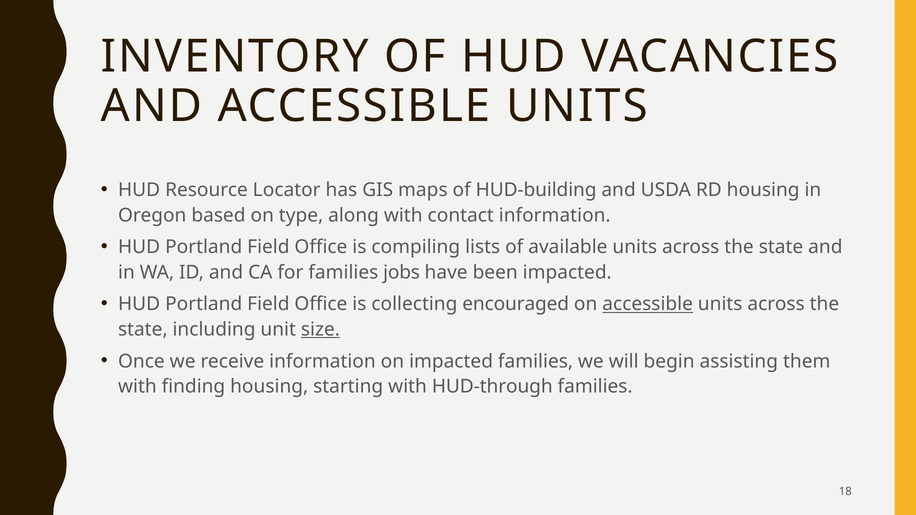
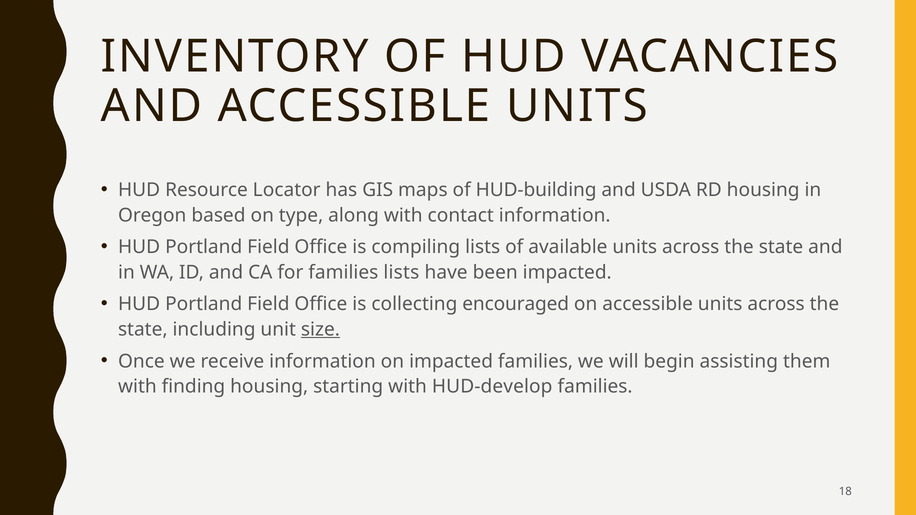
families jobs: jobs -> lists (401, 272)
accessible underline: present -> none (648, 304)
HUD-through: HUD-through -> HUD-develop (492, 387)
